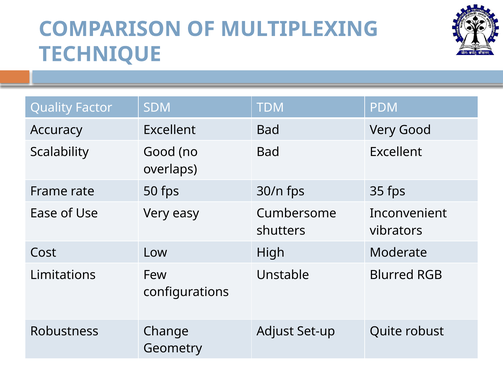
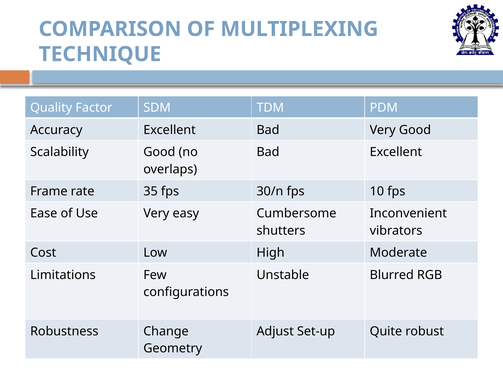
50: 50 -> 35 (151, 191)
35: 35 -> 10 (377, 191)
